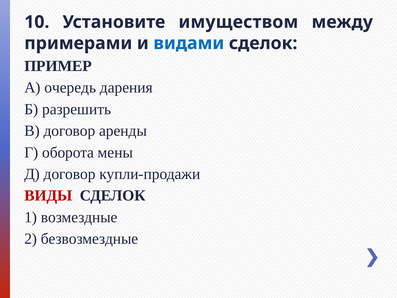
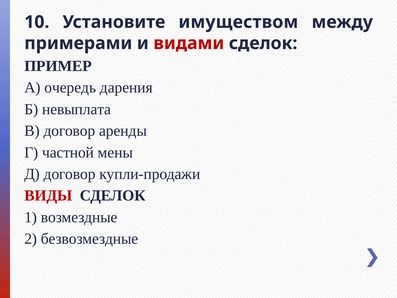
видами colour: blue -> red (189, 43)
разрешить: разрешить -> невыплата (77, 109)
оборота: оборота -> частной (68, 152)
